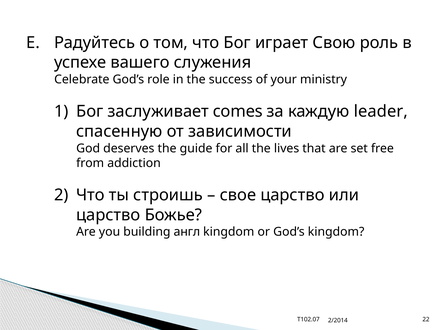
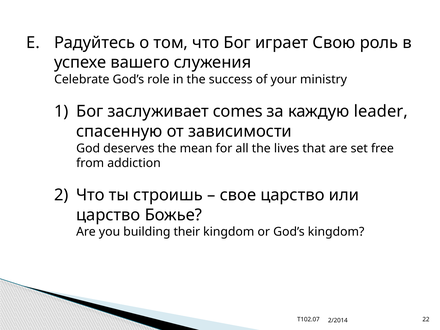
guide: guide -> mean (196, 148)
англ: англ -> their (187, 232)
